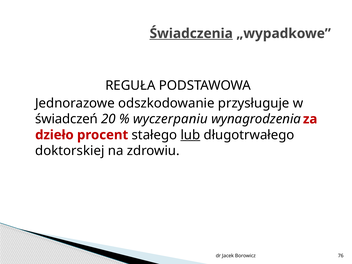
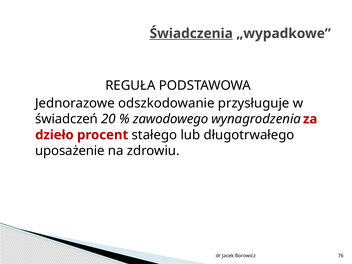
wyczerpaniu: wyczerpaniu -> zawodowego (171, 119)
lub underline: present -> none (190, 135)
doktorskiej: doktorskiej -> uposażenie (70, 151)
